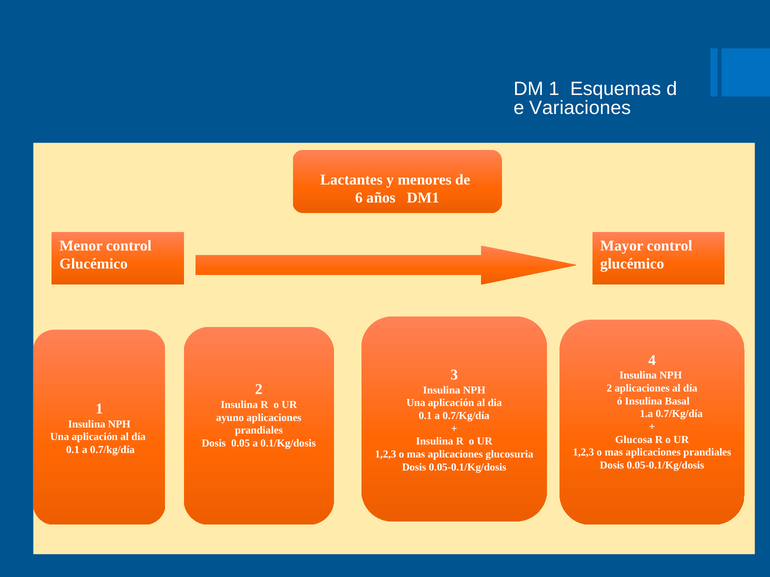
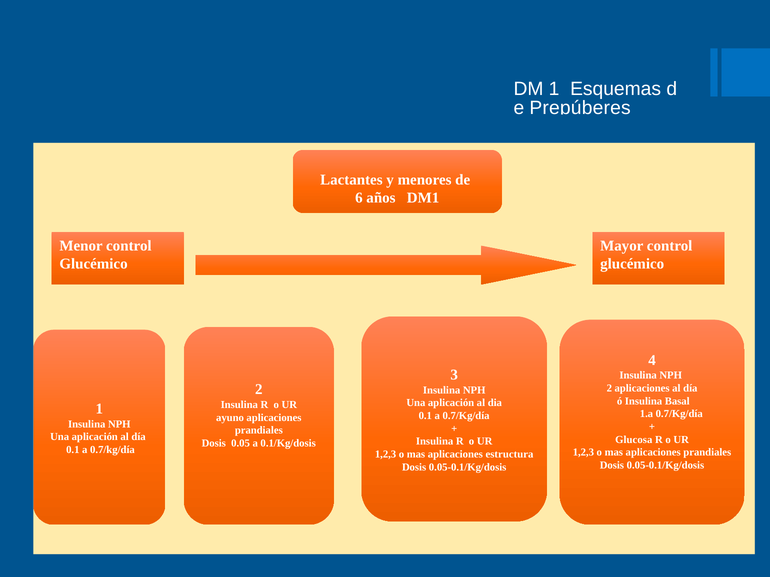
Variaciones: Variaciones -> Prepúberes (580, 108)
glucosuria: glucosuria -> estructura (509, 455)
